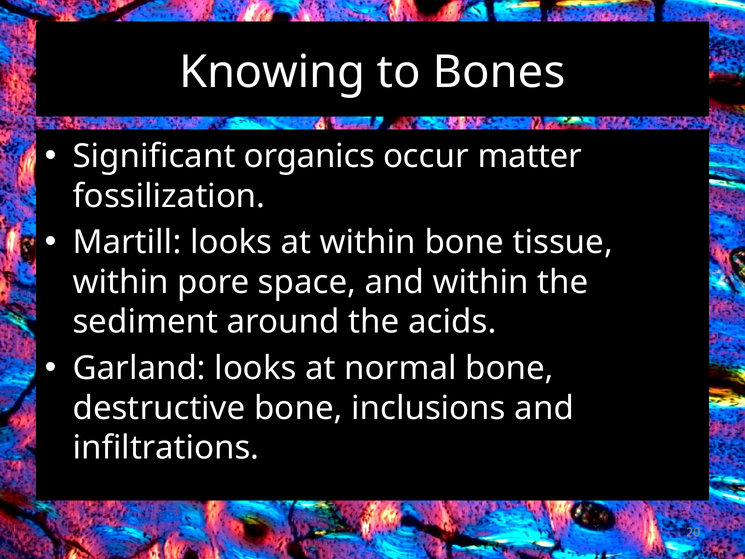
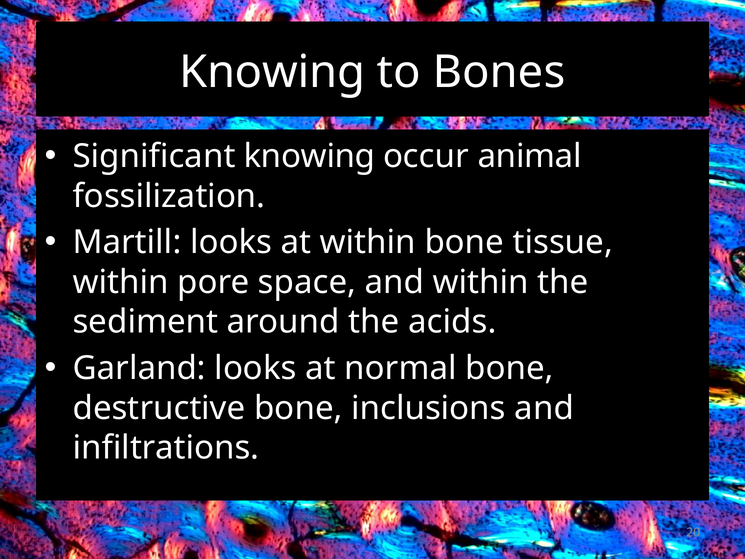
Significant organics: organics -> knowing (309, 156)
matter: matter -> animal (530, 156)
